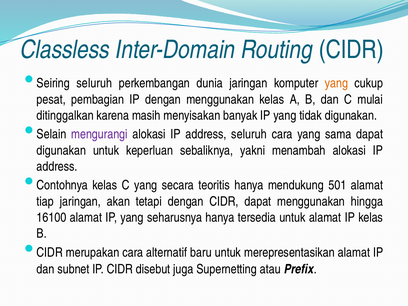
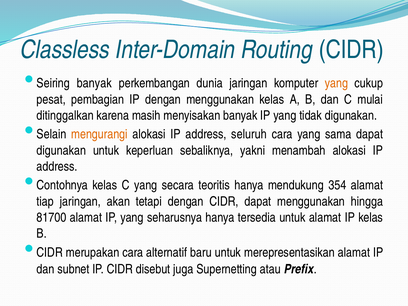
Seiring seluruh: seluruh -> banyak (94, 83)
mengurangi colour: purple -> orange (99, 134)
501: 501 -> 354 (337, 185)
16100: 16100 -> 81700 (52, 217)
